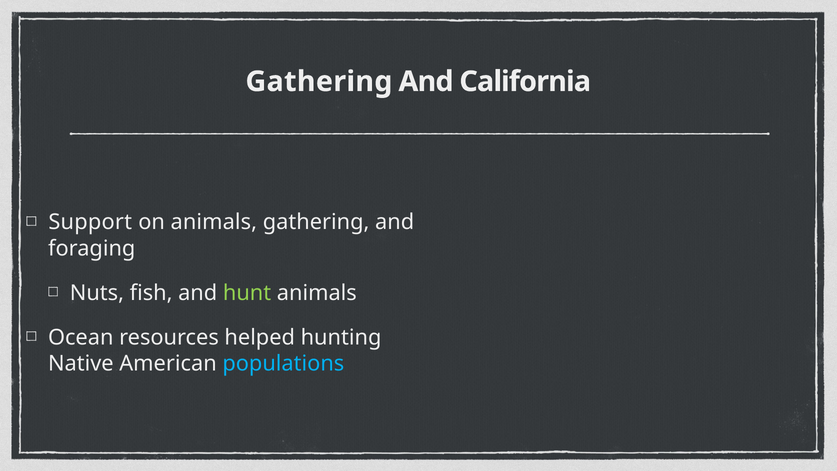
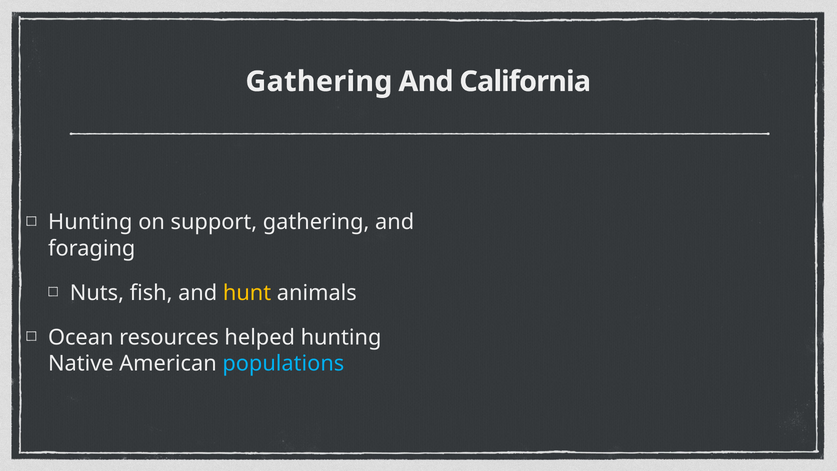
Support: Support -> Hunting (90, 222)
on animals: animals -> support (214, 222)
hunt colour: light green -> yellow (247, 293)
